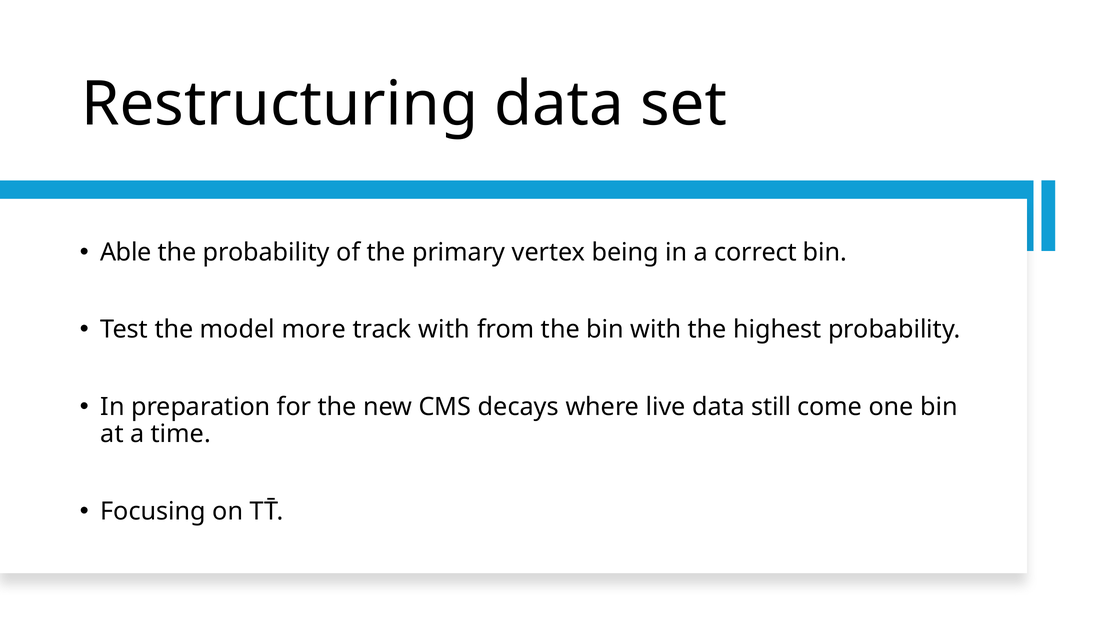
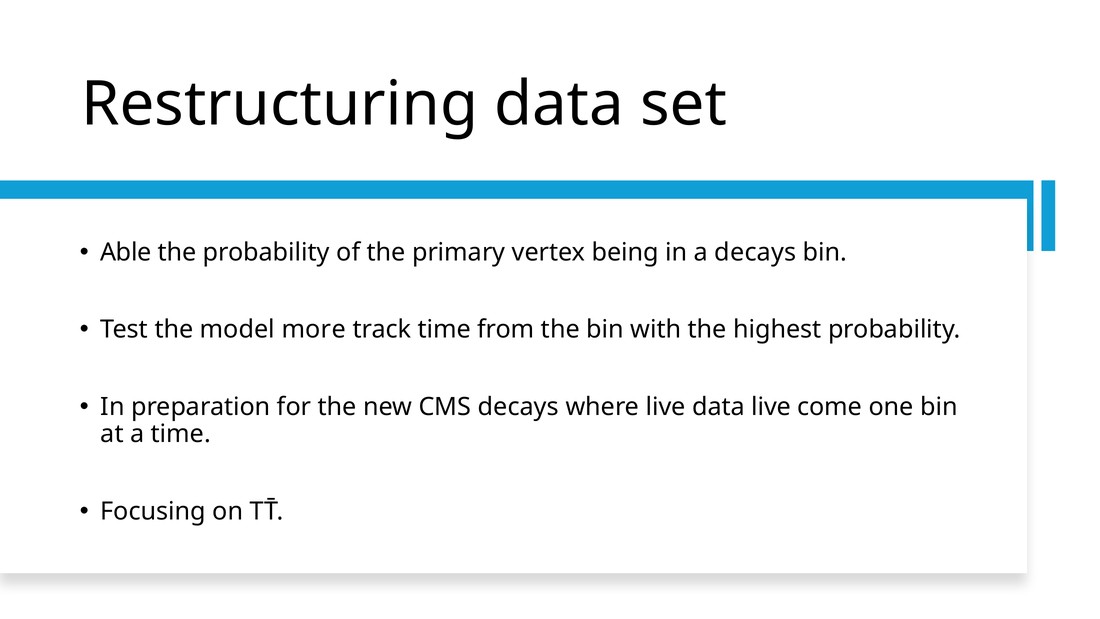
a correct: correct -> decays (755, 252)
track with: with -> time (444, 329)
data still: still -> live (771, 407)
